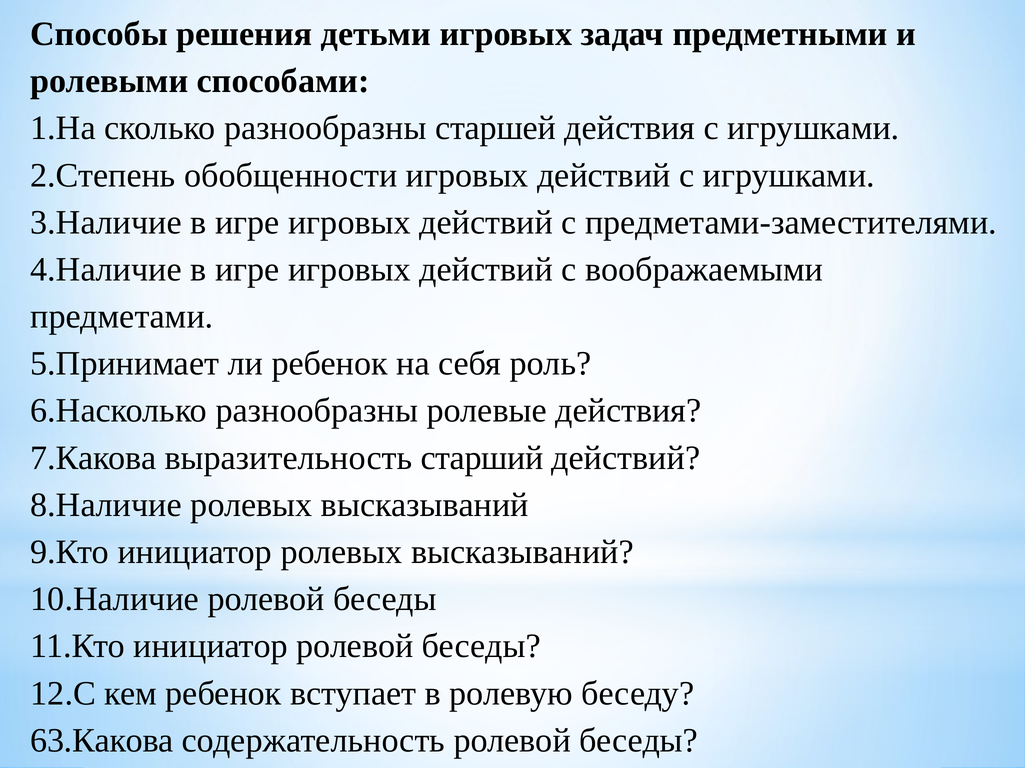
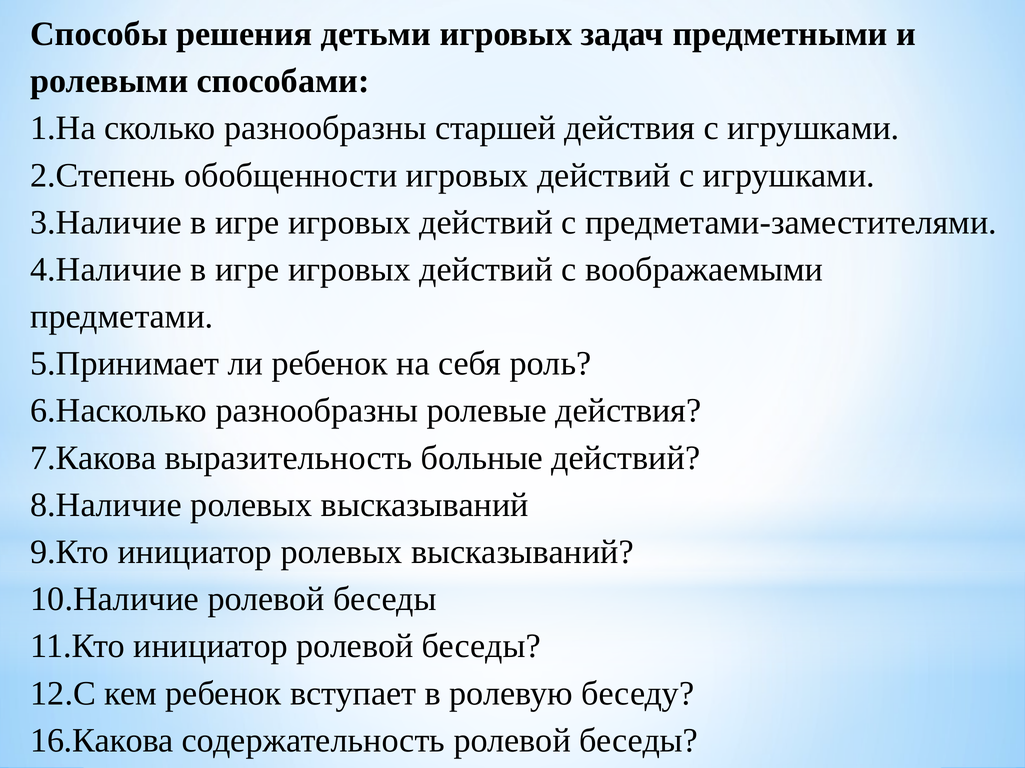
старший: старший -> больные (482, 458)
63.Какова: 63.Какова -> 16.Какова (102, 741)
